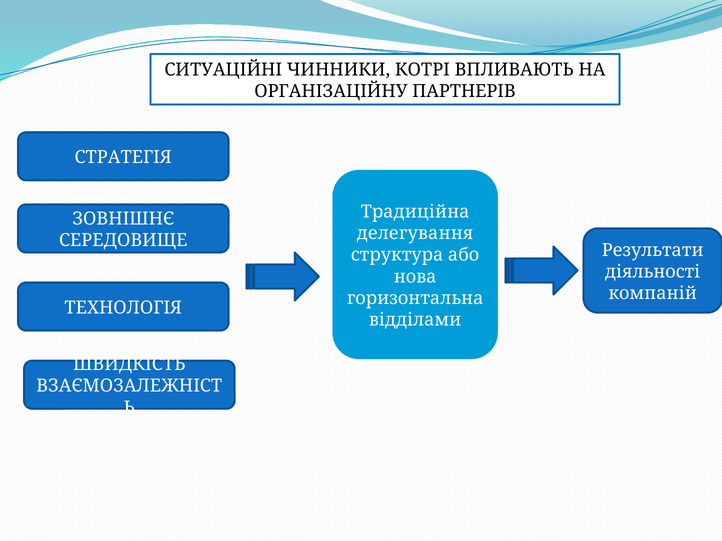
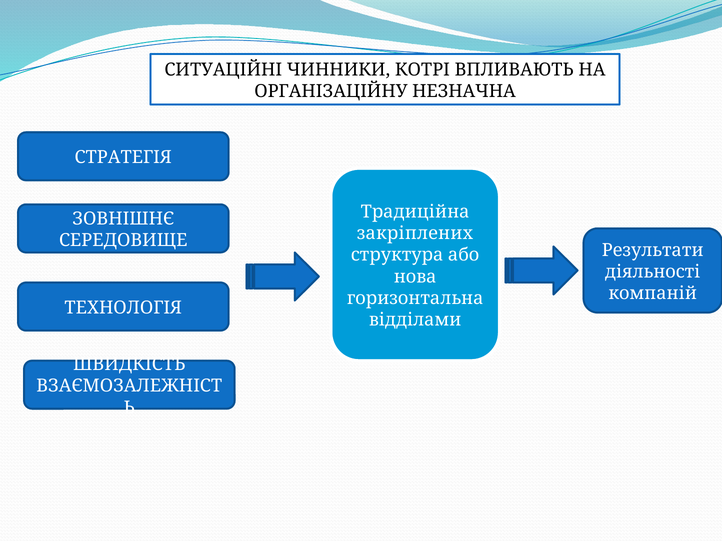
ПАРТНЕРІВ: ПАРТНЕРІВ -> НЕЗНАЧНА (464, 91)
делегування: делегування -> закріплених (415, 233)
